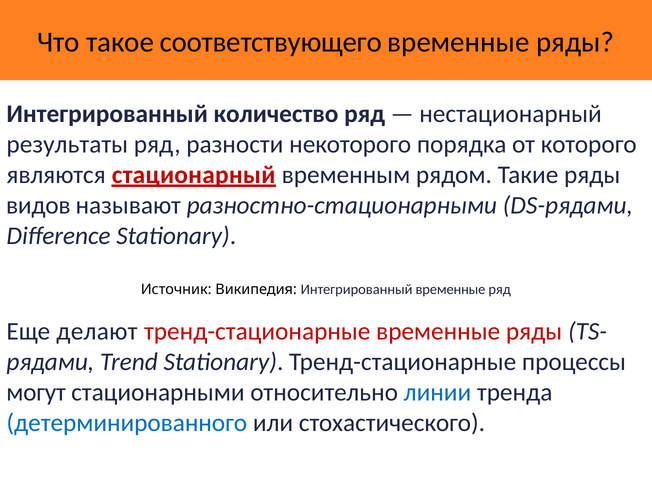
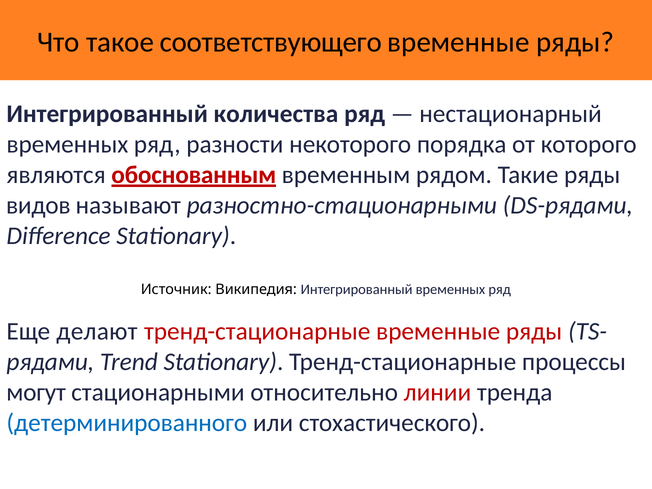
количество: количество -> количества (276, 114)
результаты: результаты -> временных (67, 144)
стационарный: стационарный -> обоснованным (194, 175)
Интегрированный временные: временные -> временных (450, 289)
линии colour: blue -> red (437, 392)
